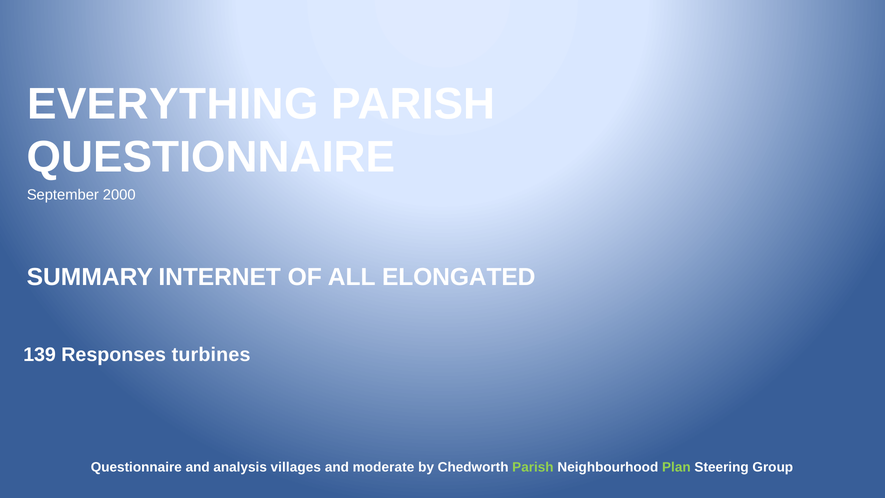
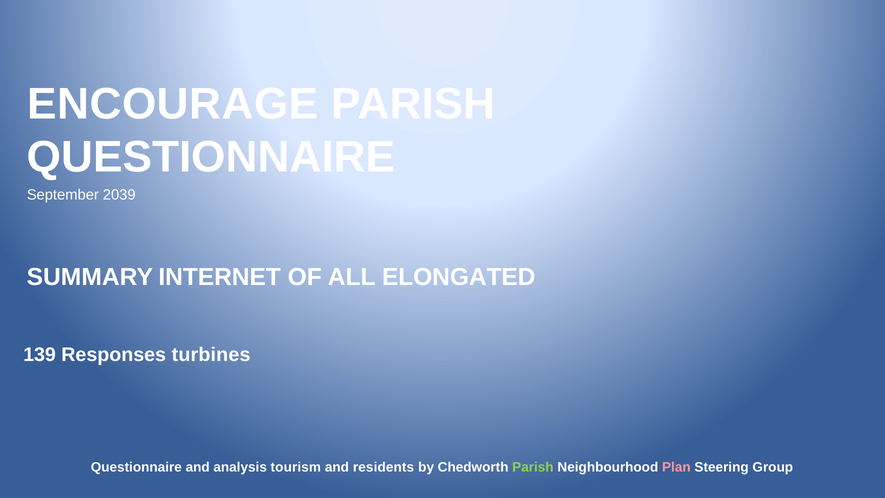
EVERYTHING: EVERYTHING -> ENCOURAGE (173, 104)
2000: 2000 -> 2039 (119, 195)
villages: villages -> tourism (296, 467)
moderate: moderate -> residents (384, 467)
Plan colour: light green -> pink (676, 467)
